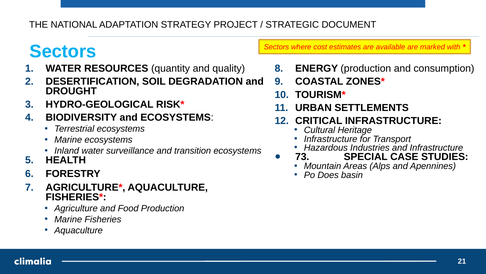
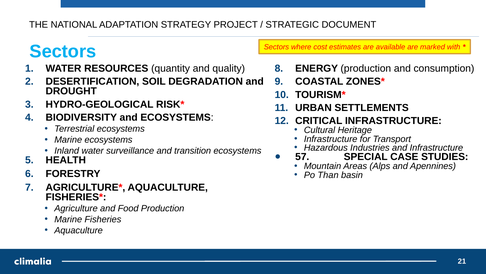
73: 73 -> 57 (302, 157)
Does: Does -> Than (328, 175)
